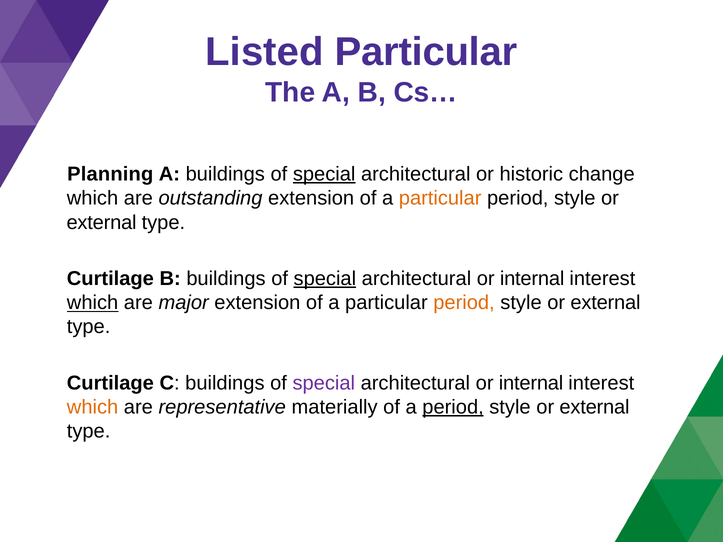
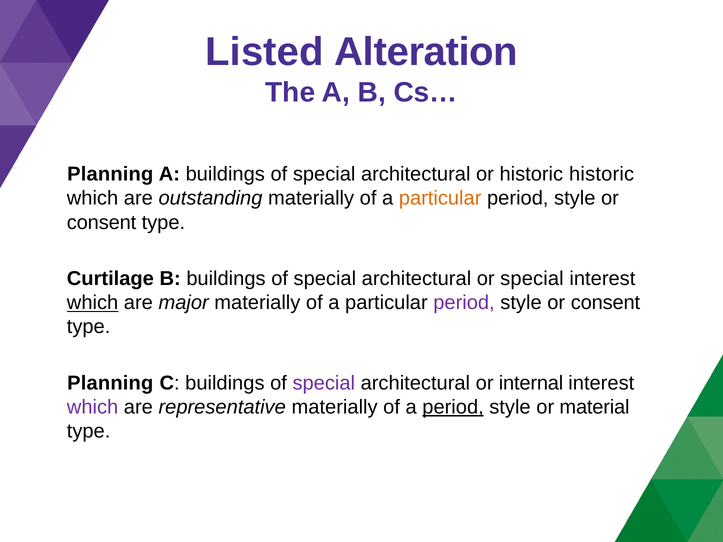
Listed Particular: Particular -> Alteration (426, 52)
special underline: present -> none (324, 174)
historic change: change -> historic (602, 174)
outstanding extension: extension -> materially (311, 198)
external: external -> consent (102, 223)
special underline: present -> none (325, 279)
internal: internal -> special (532, 279)
major extension: extension -> materially (257, 303)
period colour: orange -> purple (464, 303)
external: external -> consent (605, 303)
Curtilage: Curtilage -> Planning (110, 383)
which colour: orange -> purple (93, 407)
external: external -> material (594, 407)
